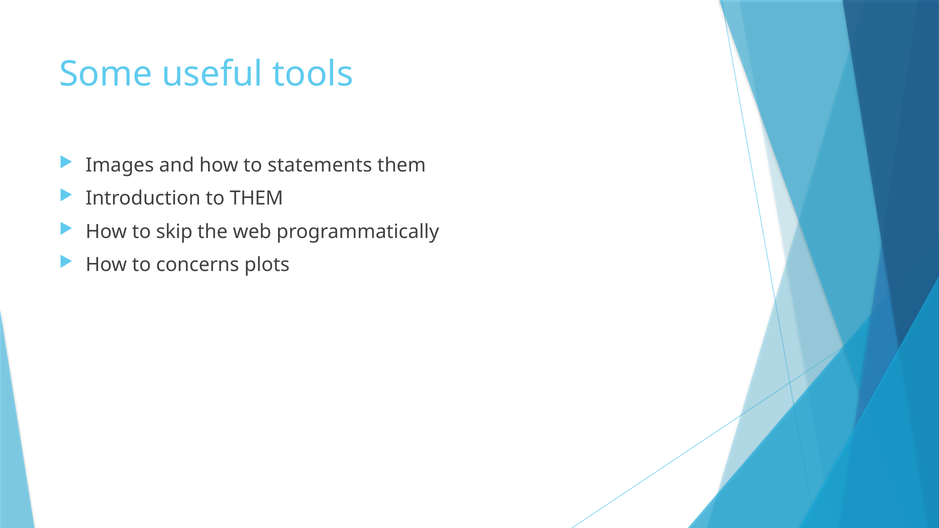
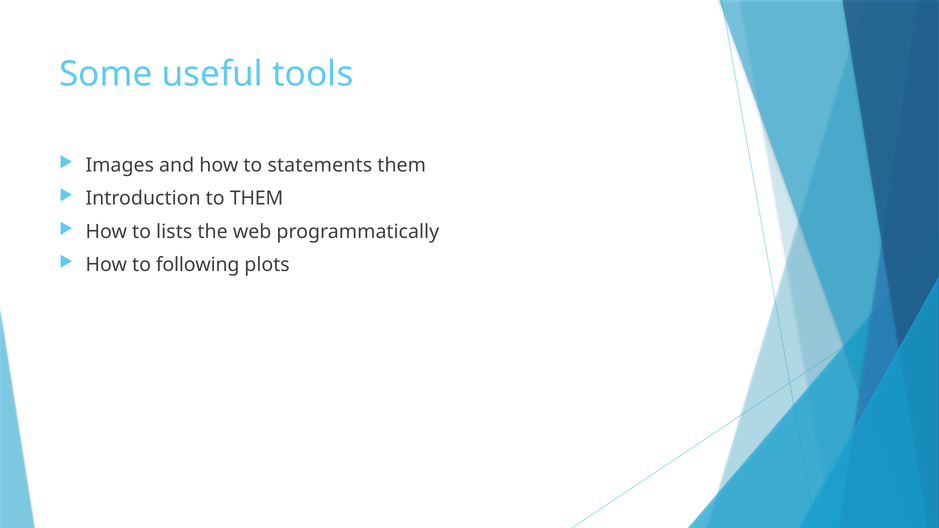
skip: skip -> lists (174, 232)
concerns: concerns -> following (198, 265)
